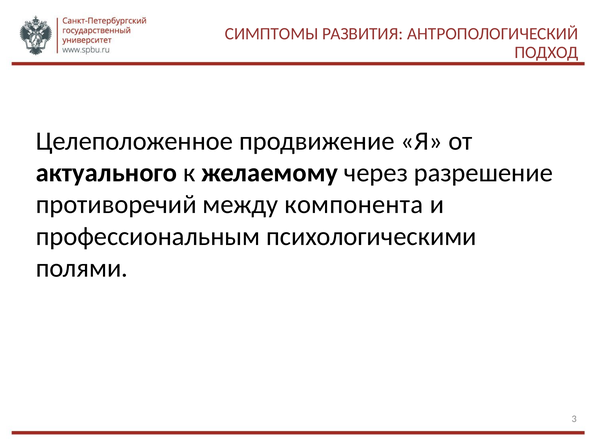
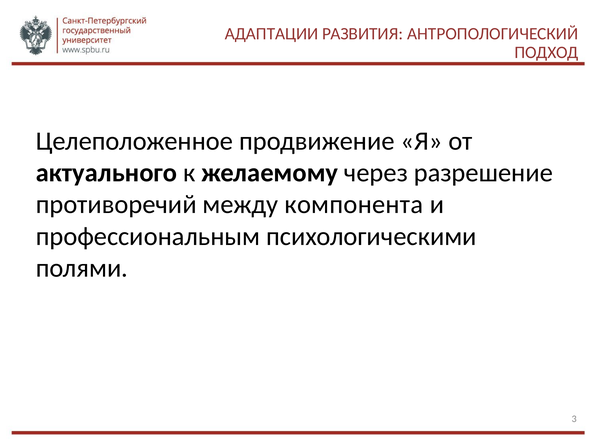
СИМПТОМЫ: СИМПТОМЫ -> АДАПТАЦИИ (272, 34)
